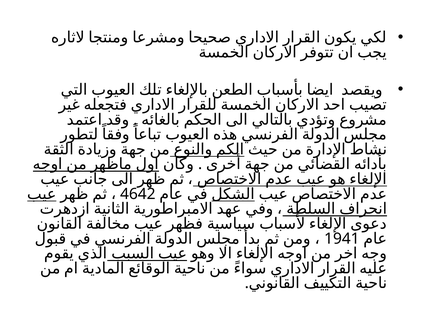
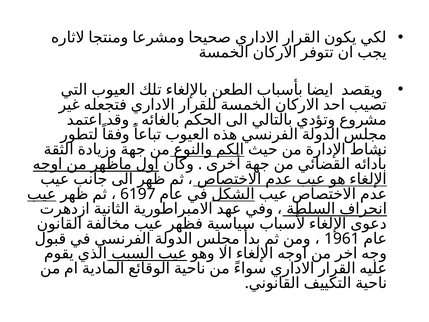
4642: 4642 -> 6197 (138, 194)
1941: 1941 -> 1961 (342, 238)
